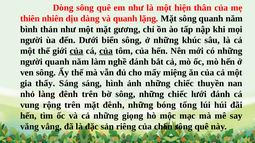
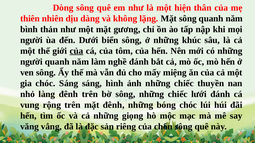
và quanh: quanh -> không (125, 18)
của underline: present -> none (106, 51)
gia thấy: thấy -> chóc (45, 84)
bóng tổng: tổng -> chóc (188, 105)
